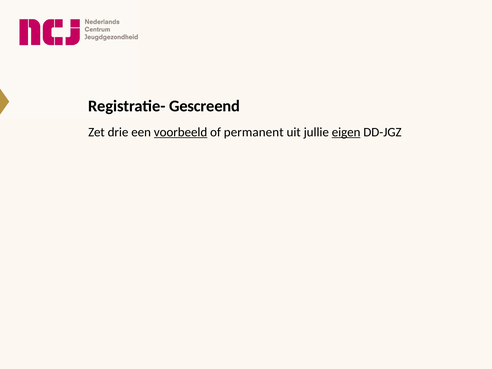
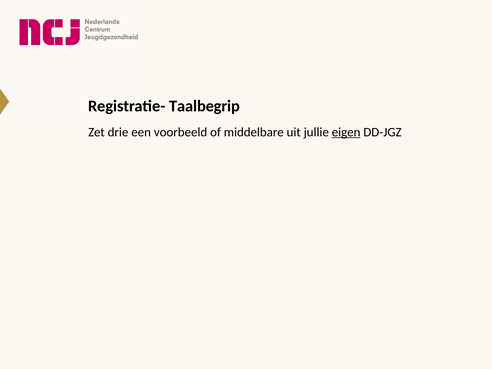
Gescreend: Gescreend -> Taalbegrip (205, 106)
voorbeeld underline: present -> none (181, 132)
permanent: permanent -> middelbare (254, 132)
